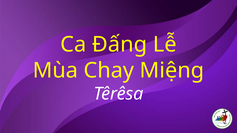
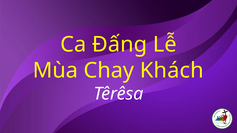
Miệng: Miệng -> Khách (172, 71)
